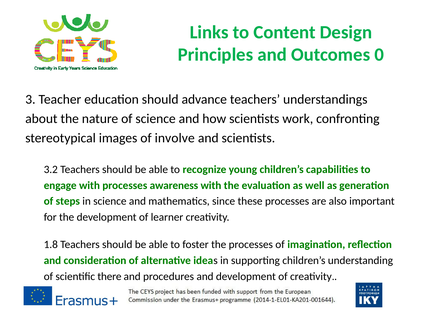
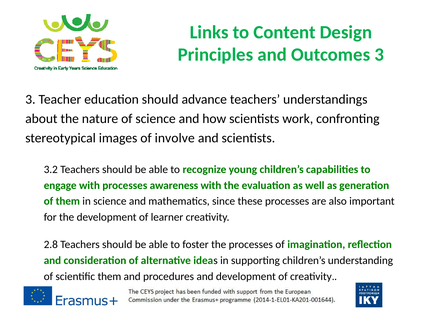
Outcomes 0: 0 -> 3 (379, 55)
of steps: steps -> them (68, 202)
1.8: 1.8 -> 2.8 (51, 245)
scientific there: there -> them (109, 277)
